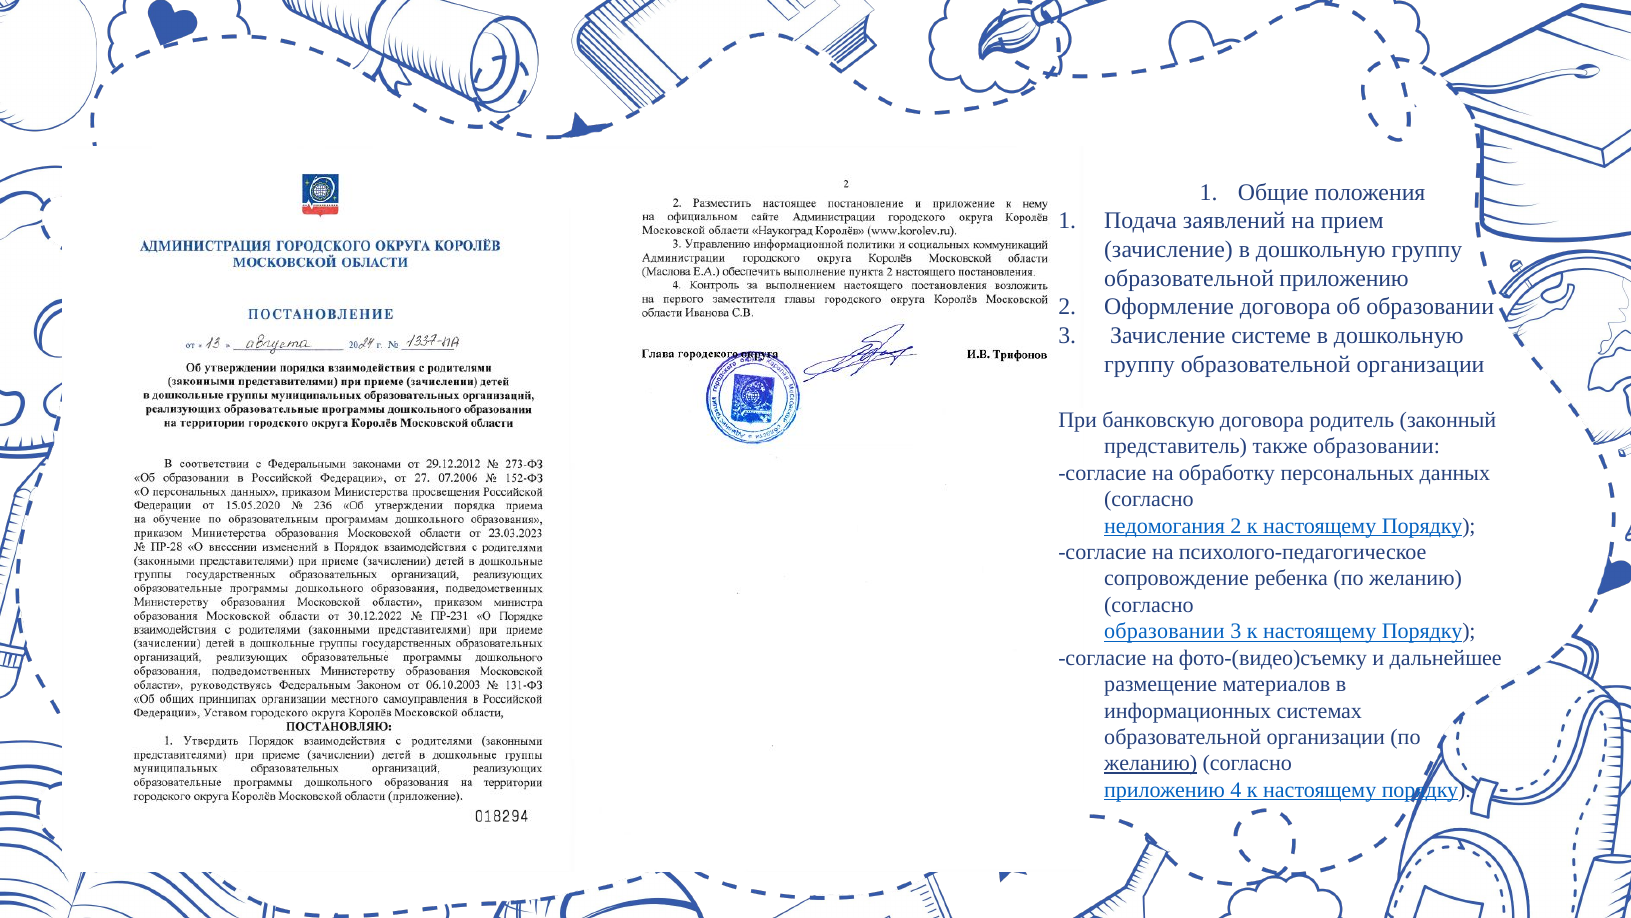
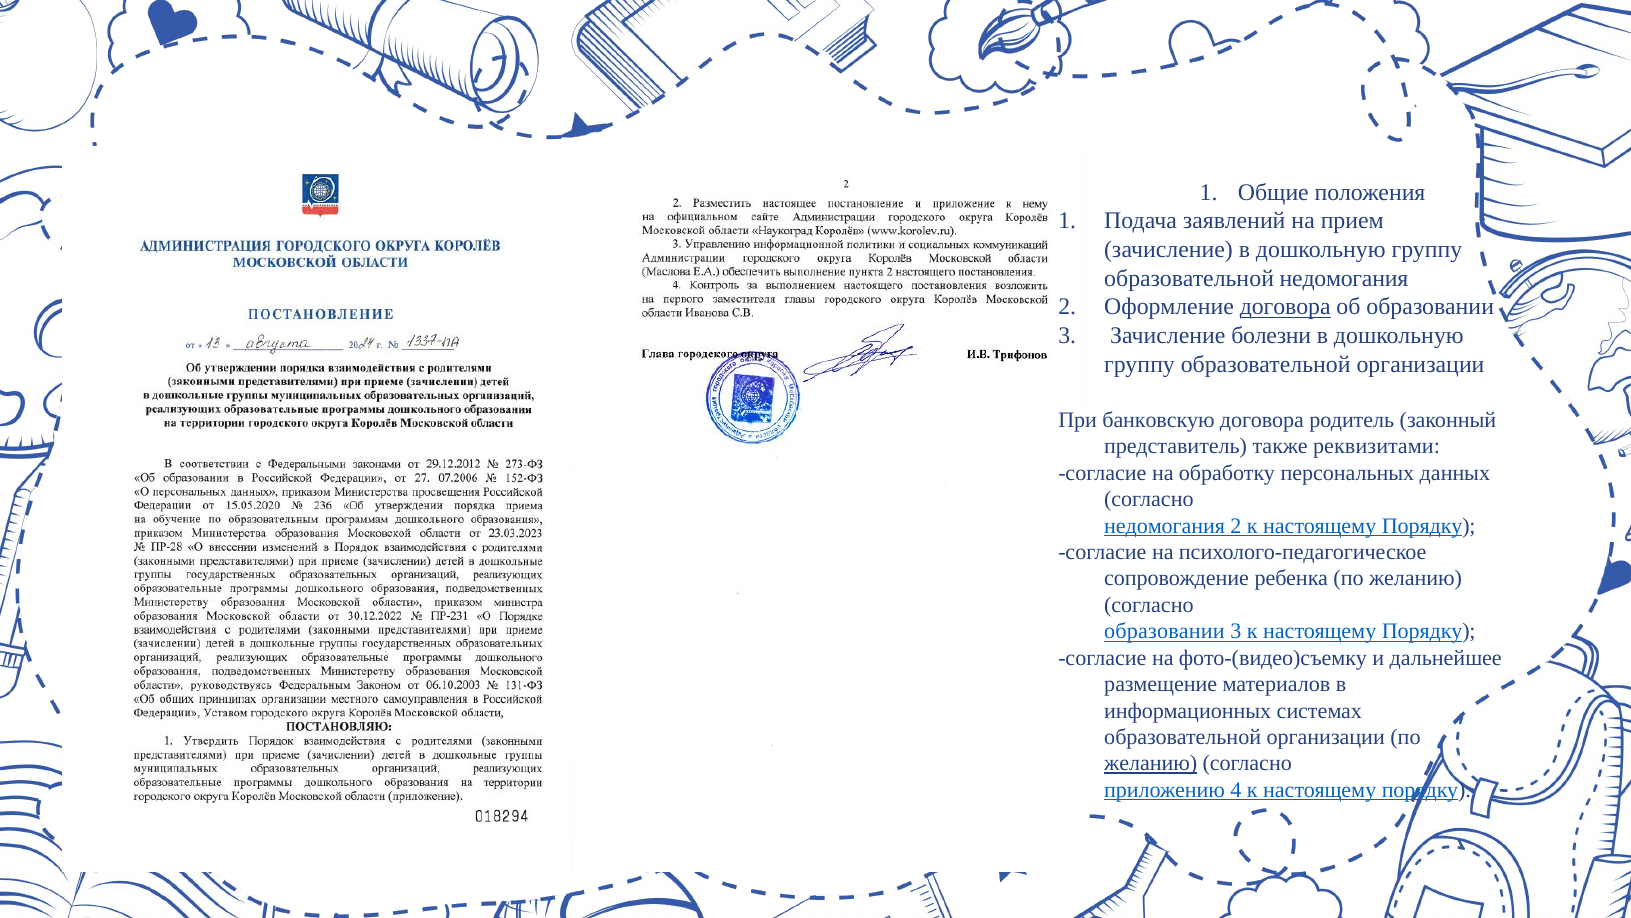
образовательной приложению: приложению -> недомогания (1344, 278)
договора underline: none -> present (1285, 307)
системе: системе -> болезни (1271, 335)
также образовании: образовании -> реквизитами (1377, 446)
